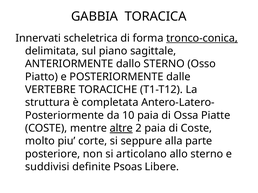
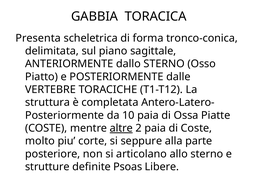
Innervati: Innervati -> Presenta (38, 38)
tronco-conica underline: present -> none (202, 38)
suddivisi: suddivisi -> strutture (47, 167)
